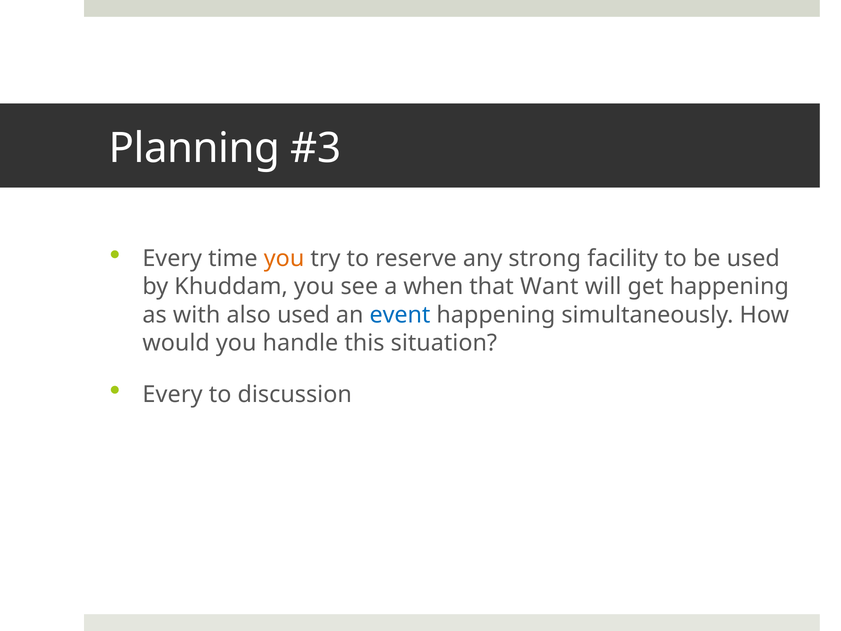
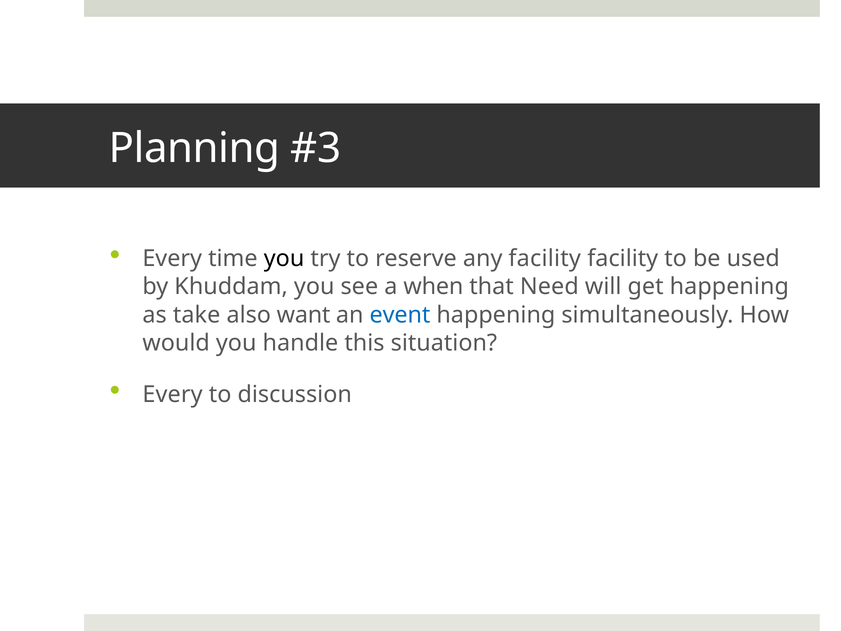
you colour: orange -> black (284, 259)
any strong: strong -> facility (545, 259)
Want: Want -> Need (549, 287)
with: with -> take (197, 315)
also used: used -> want (304, 315)
